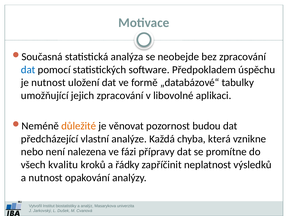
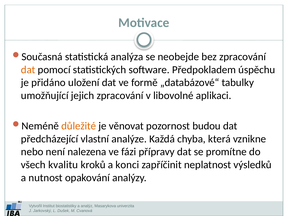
dat colour: blue -> orange (28, 70)
je nutnost: nutnost -> přidáno (49, 83)
řádky: řádky -> konci (127, 165)
